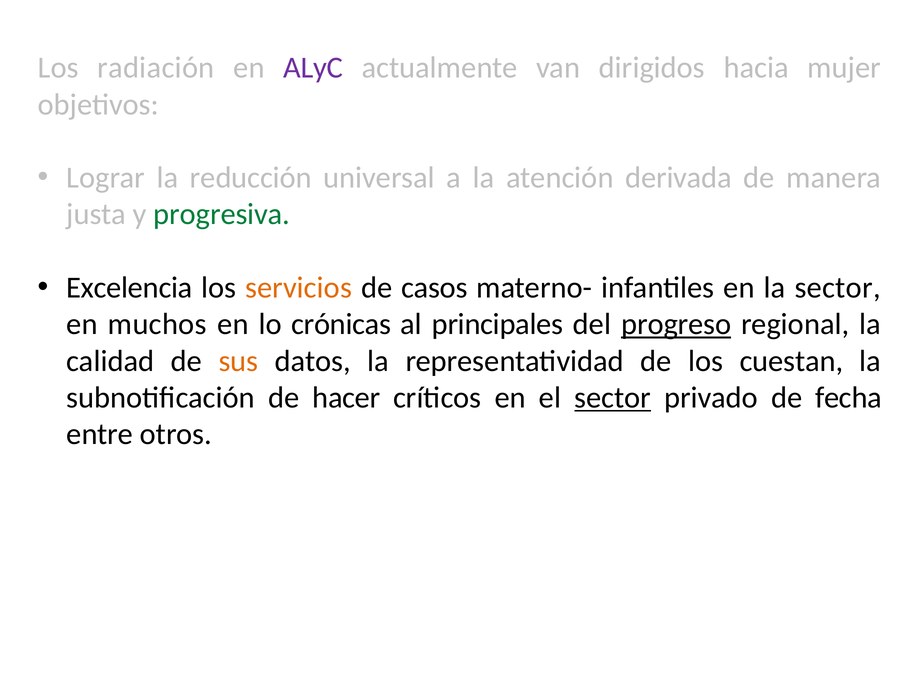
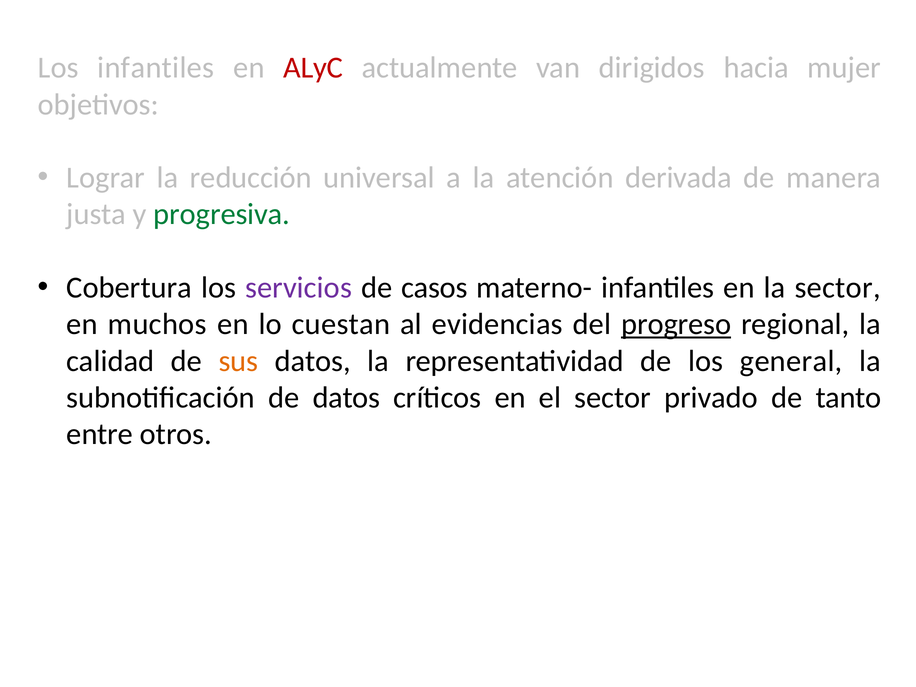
Los radiación: radiación -> infantiles (156, 68)
ALyC colour: purple -> red (313, 68)
Excelencia: Excelencia -> Cobertura (129, 288)
servicios colour: orange -> purple (299, 288)
crónicas: crónicas -> cuestan (341, 324)
principales: principales -> evidencias (497, 324)
cuestan: cuestan -> general (791, 361)
de hacer: hacer -> datos (346, 398)
sector underline: present -> none (613, 398)
fecha: fecha -> tanto (848, 398)
